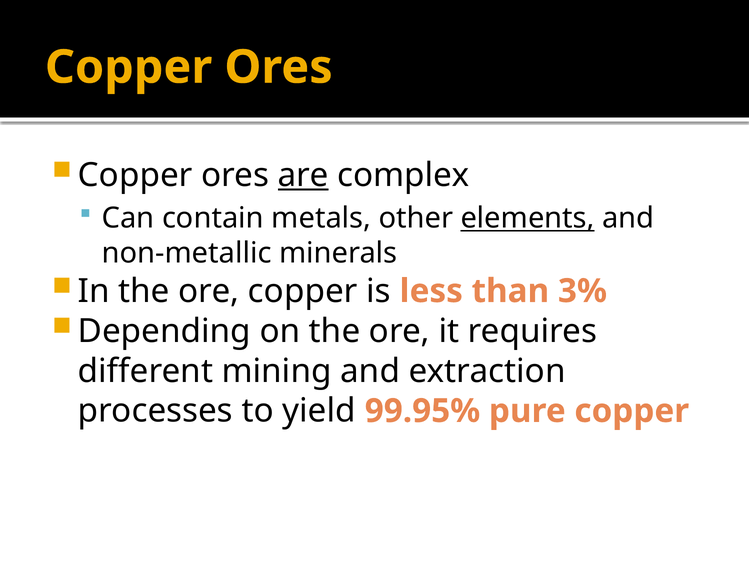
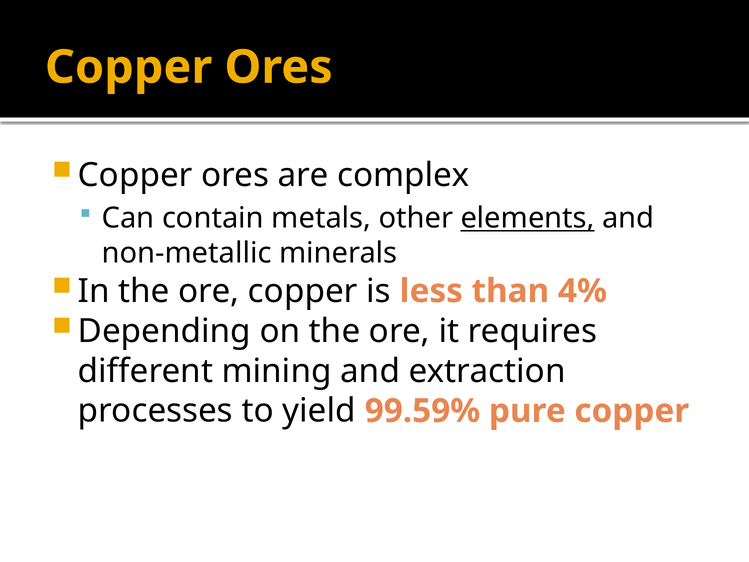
are underline: present -> none (303, 175)
3%: 3% -> 4% (582, 291)
99.95%: 99.95% -> 99.59% (422, 411)
